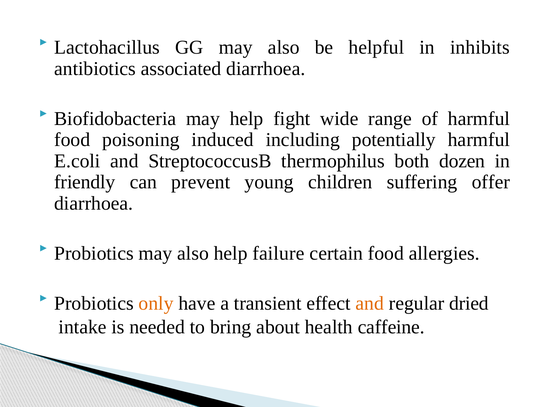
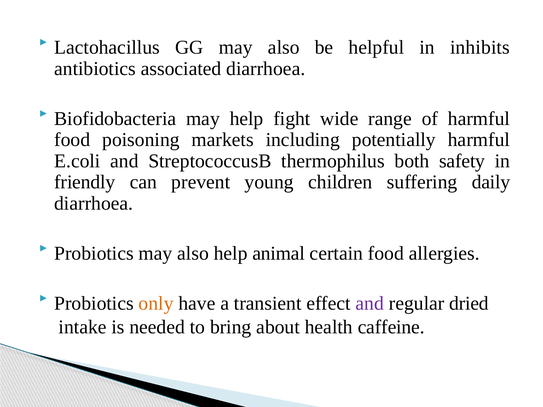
induced: induced -> markets (223, 140)
dozen: dozen -> safety (462, 161)
offer: offer -> daily (491, 182)
failure: failure -> animal (279, 253)
and colour: orange -> purple (370, 304)
